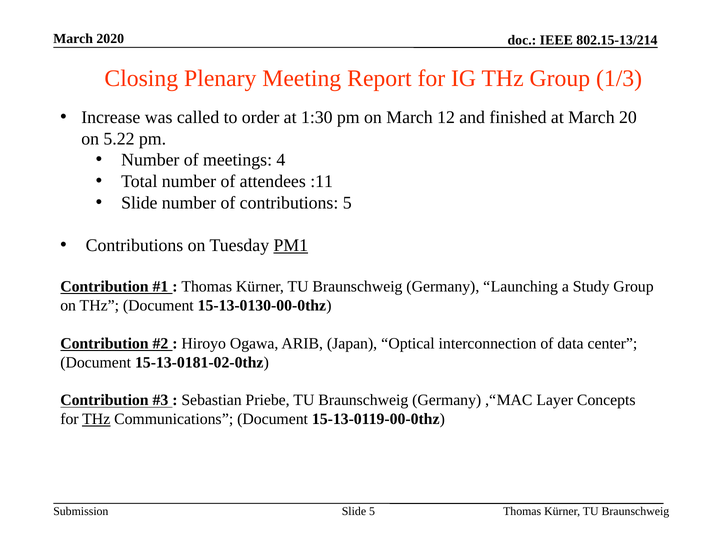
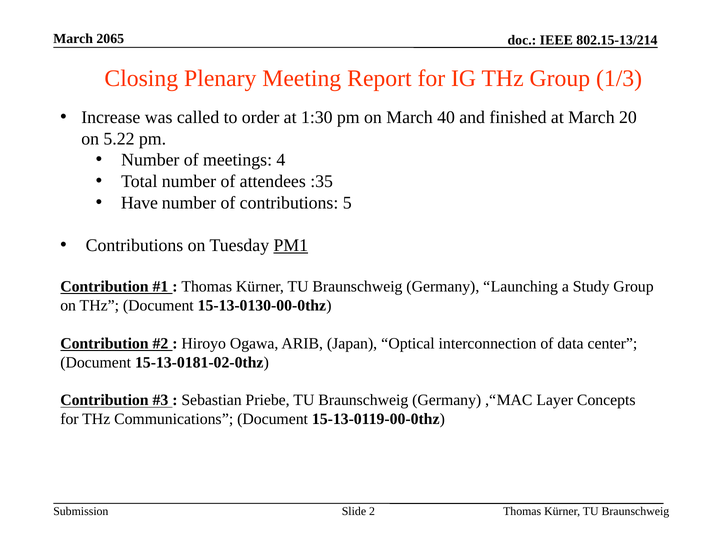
2020: 2020 -> 2065 (110, 39)
12: 12 -> 40 (446, 117)
:11: :11 -> :35 (322, 181)
Slide: Slide -> Have (139, 203)
THz underline: present -> none (96, 419)
Slide 5: 5 -> 2 (372, 511)
